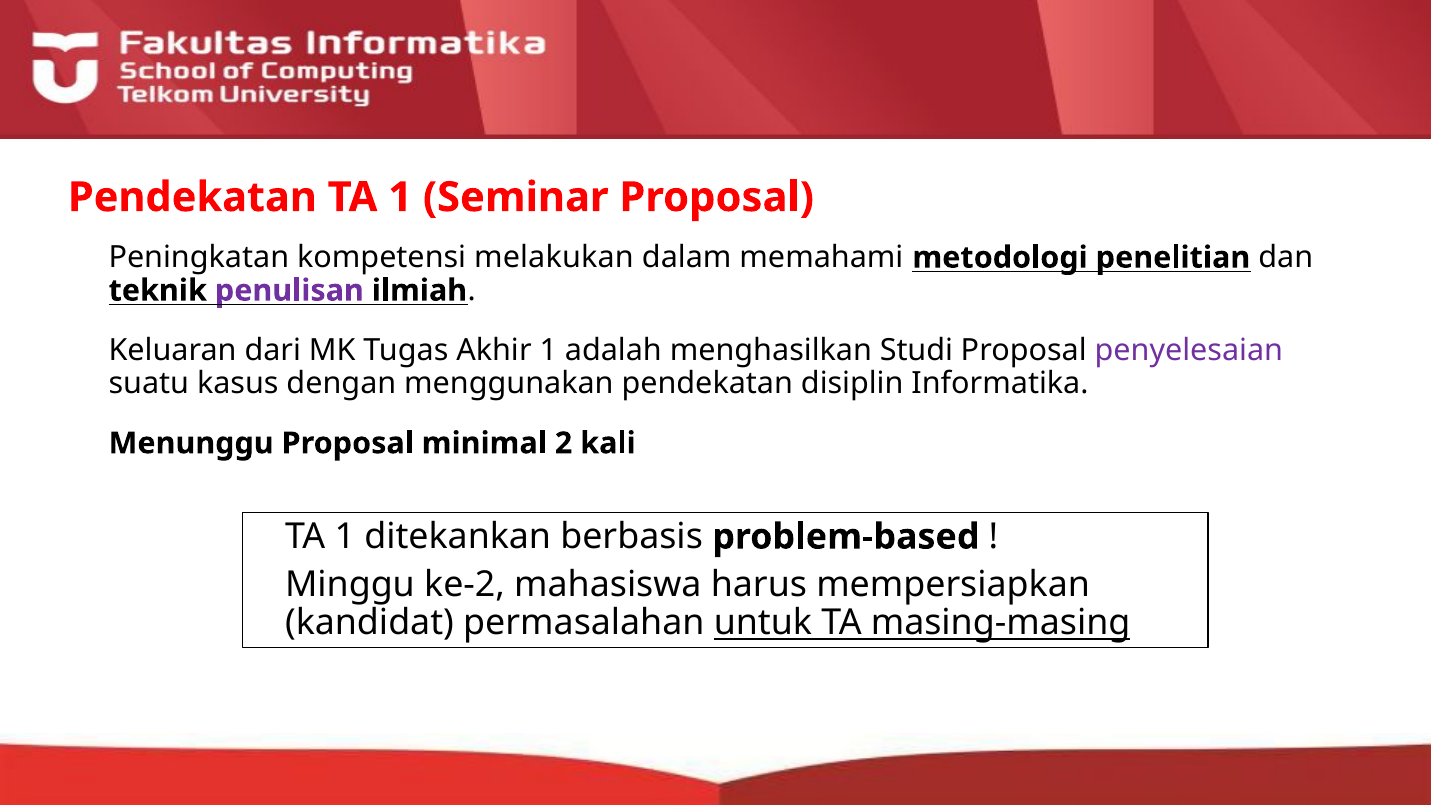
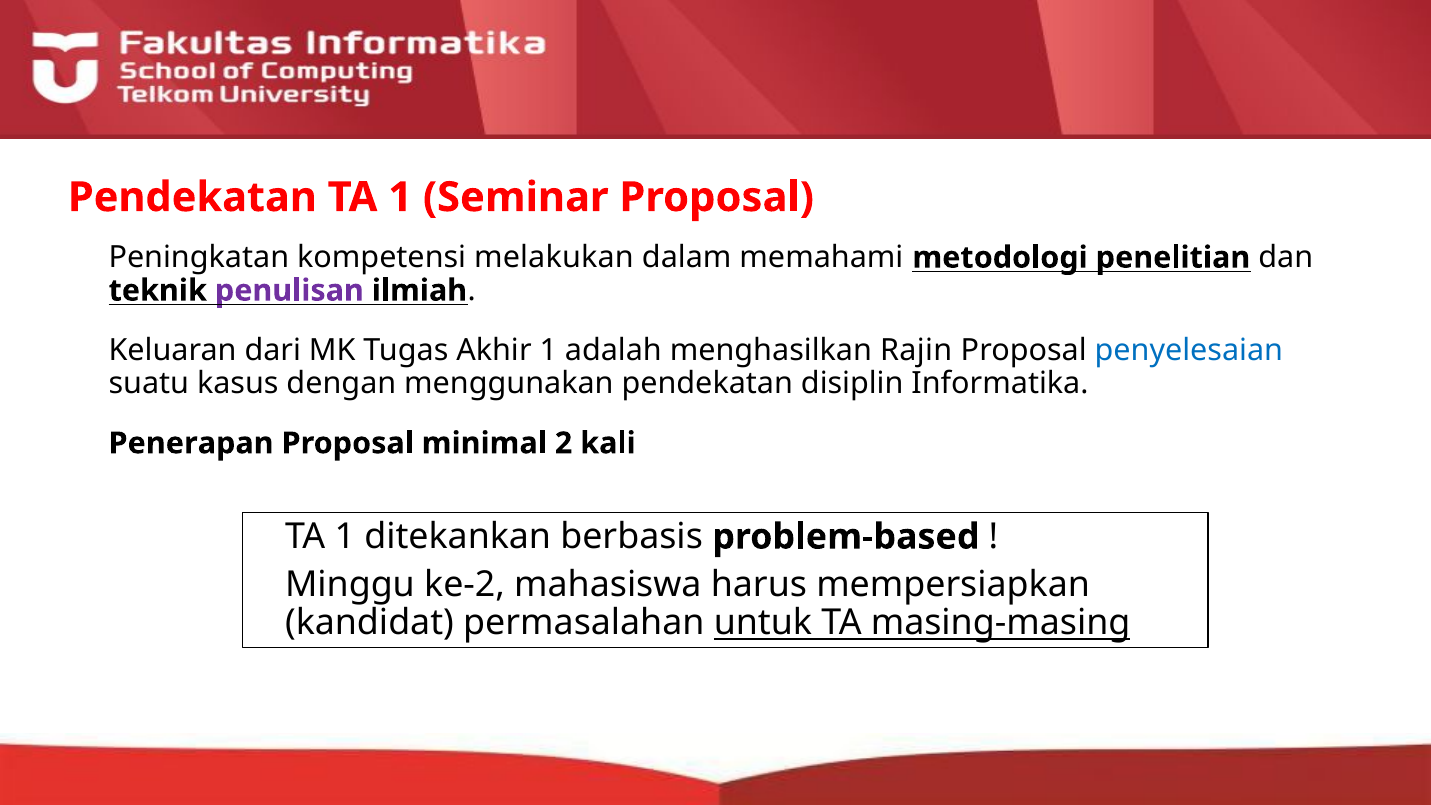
Studi: Studi -> Rajin (916, 350)
penyelesaian colour: purple -> blue (1189, 350)
Menunggu: Menunggu -> Penerapan (191, 443)
